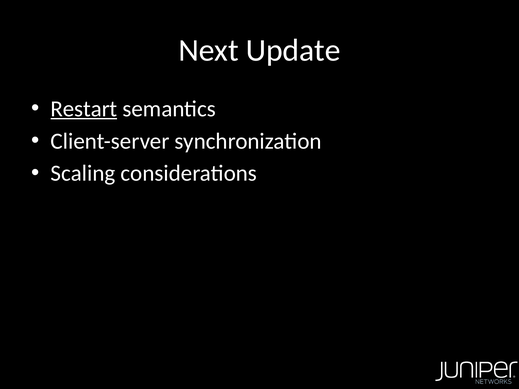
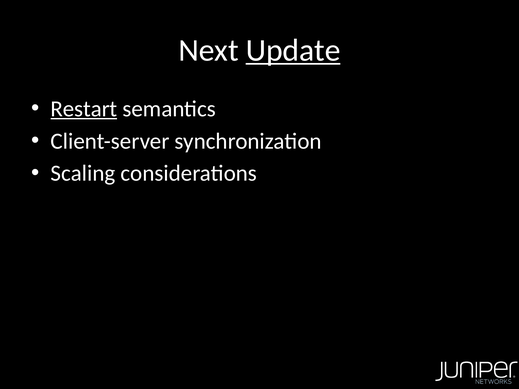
Update underline: none -> present (293, 50)
